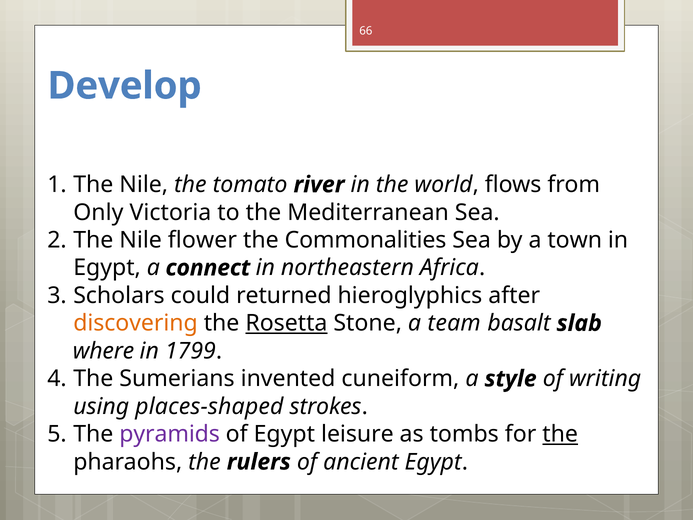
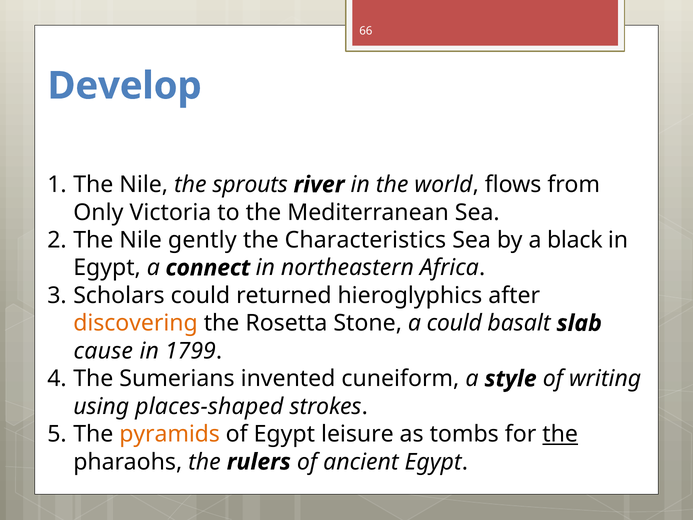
tomato: tomato -> sprouts (250, 185)
flower: flower -> gently (202, 240)
Commonalities: Commonalities -> Characteristics (365, 240)
town: town -> black (575, 240)
Rosetta underline: present -> none (286, 323)
a team: team -> could (454, 323)
where: where -> cause (103, 351)
pyramids colour: purple -> orange (170, 434)
